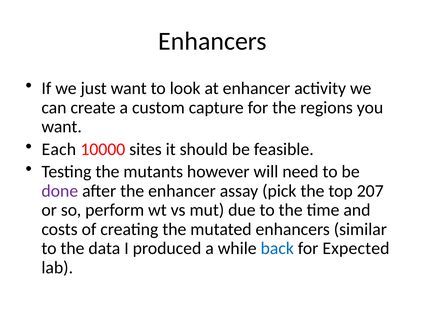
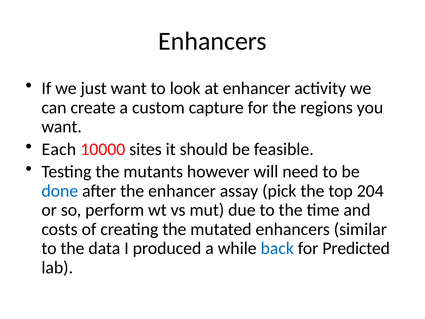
done colour: purple -> blue (60, 191)
207: 207 -> 204 (370, 191)
Expected: Expected -> Predicted (356, 248)
